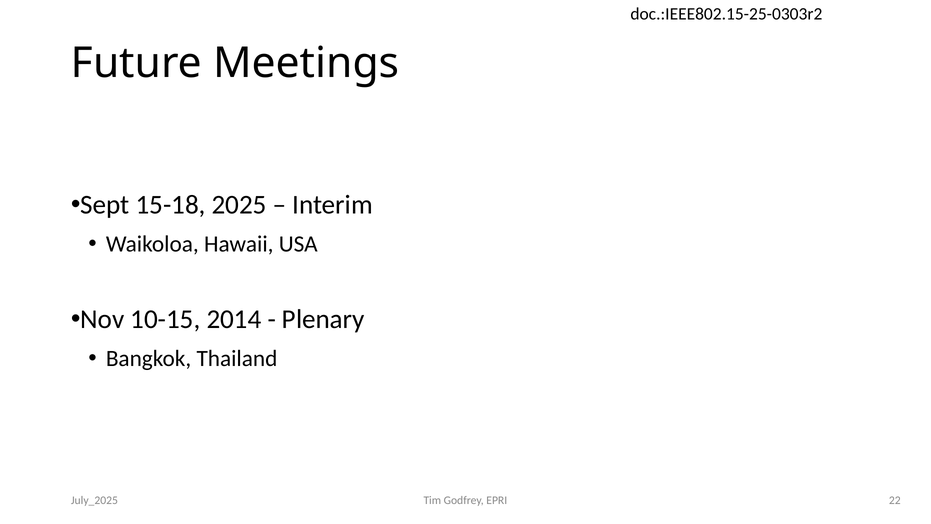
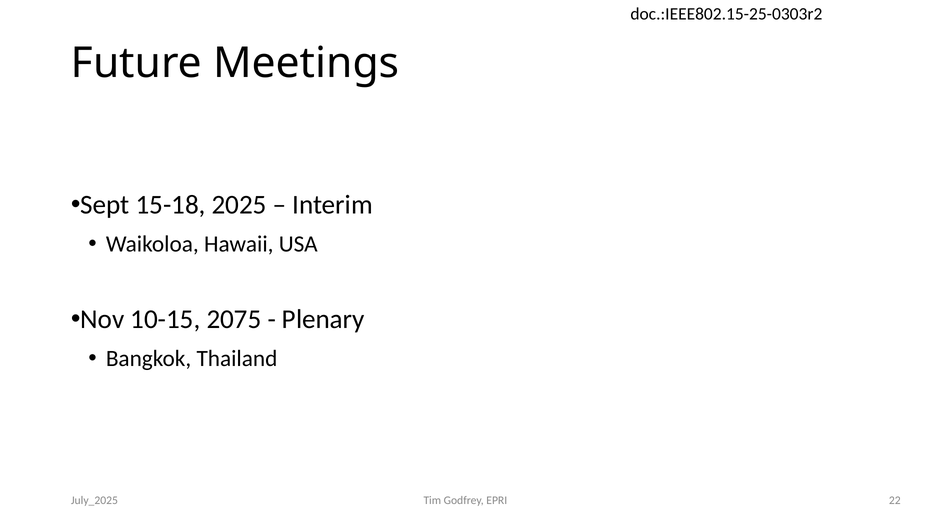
2014: 2014 -> 2075 (234, 319)
